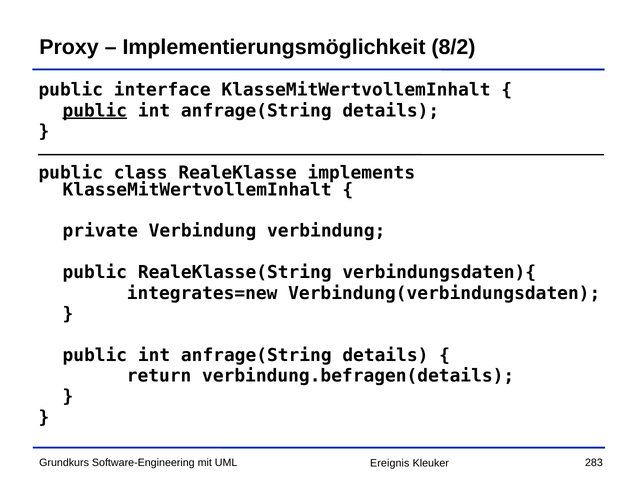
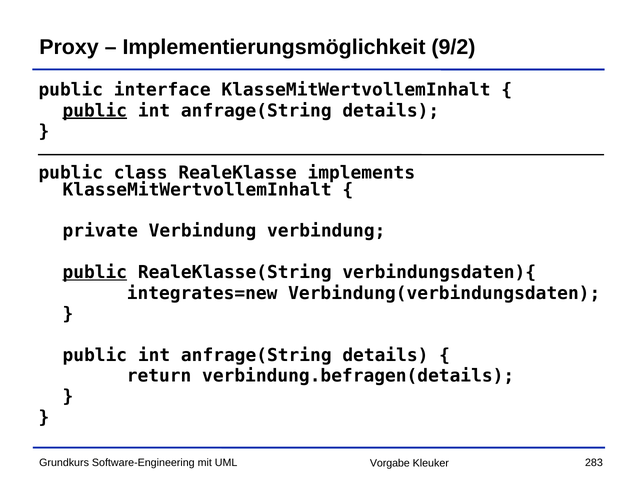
8/2: 8/2 -> 9/2 (453, 47)
public underline: none -> present (95, 273)
Ereignis: Ereignis -> Vorgabe (390, 463)
